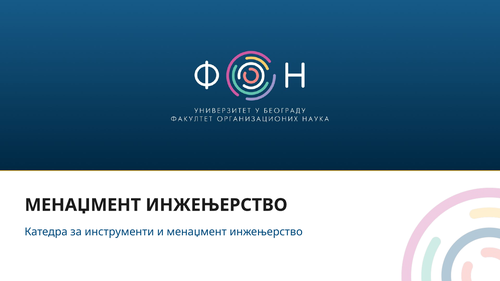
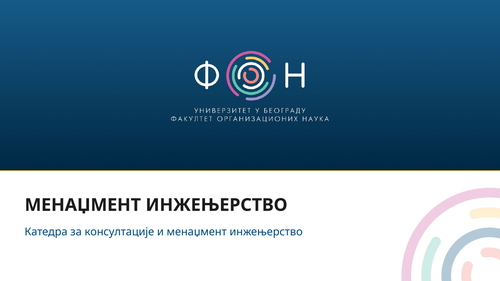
инструменти: инструменти -> консултације (119, 232)
